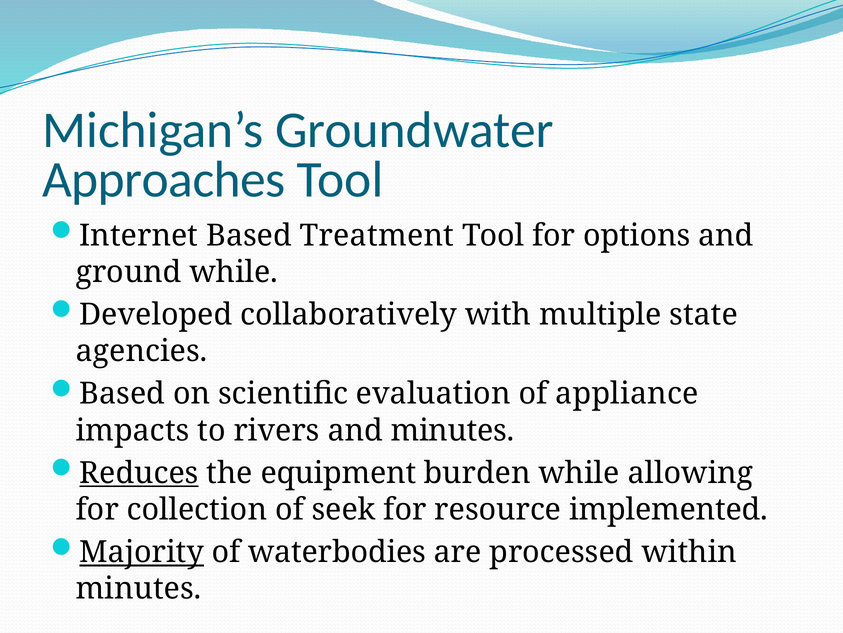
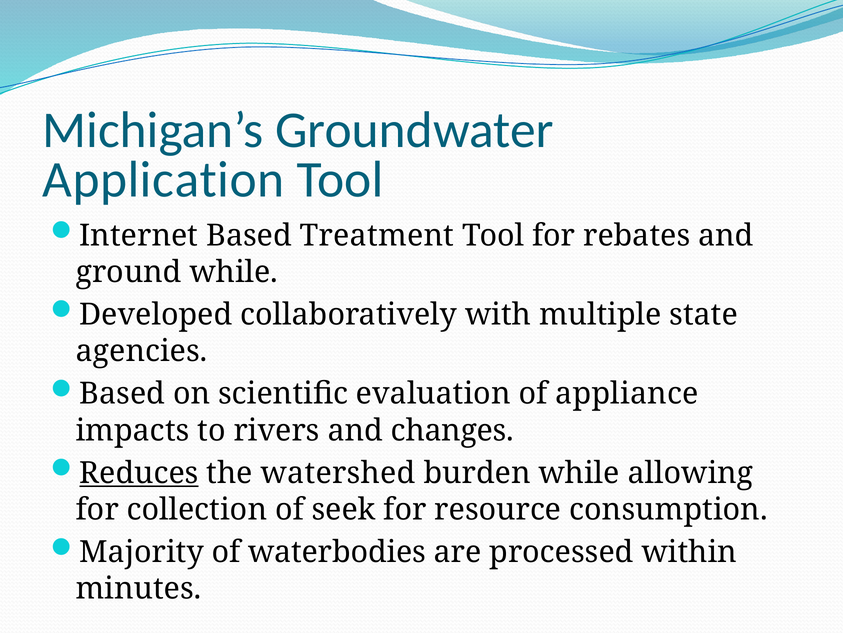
Approaches: Approaches -> Application (163, 180)
options: options -> rebates (637, 235)
and minutes: minutes -> changes (452, 430)
equipment: equipment -> watershed (338, 473)
implemented: implemented -> consumption (668, 509)
Majority underline: present -> none (142, 552)
